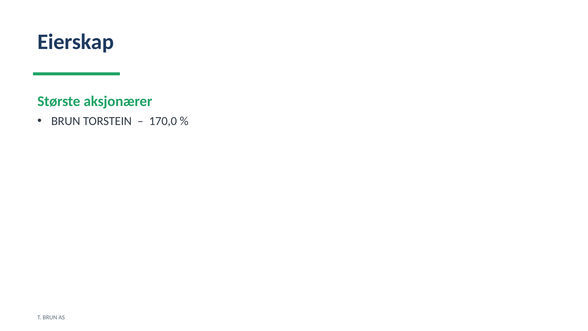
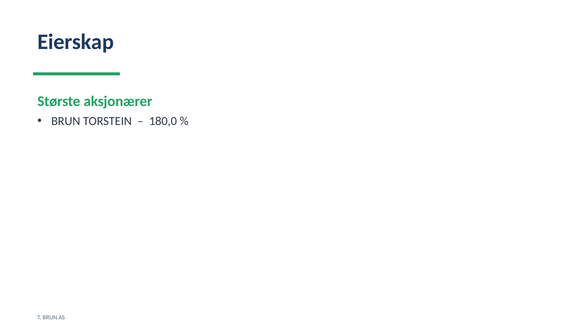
170,0: 170,0 -> 180,0 (163, 121)
